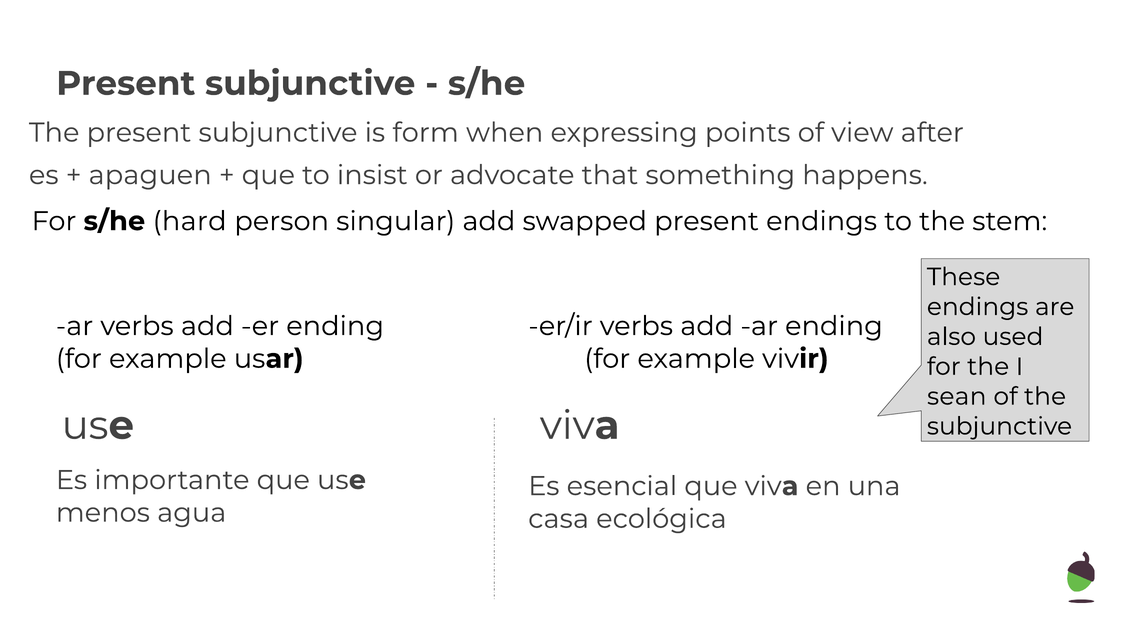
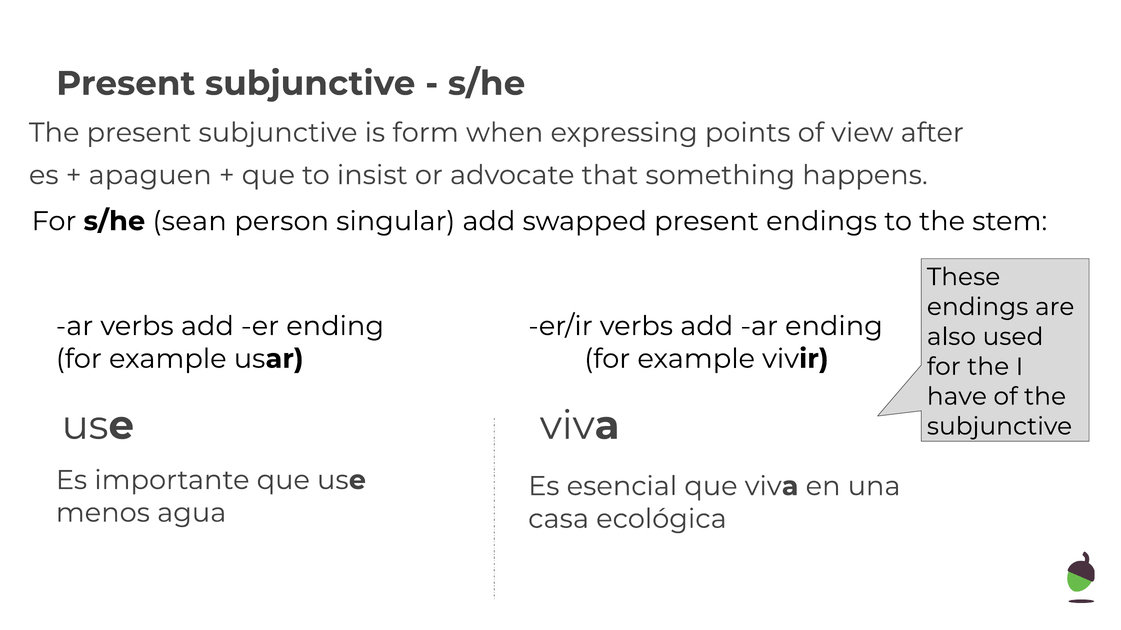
hard: hard -> sean (190, 221)
sean: sean -> have (957, 397)
